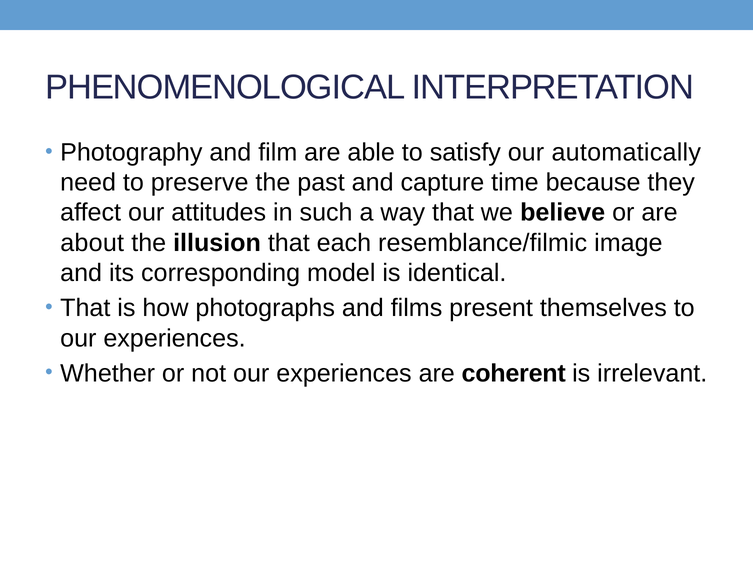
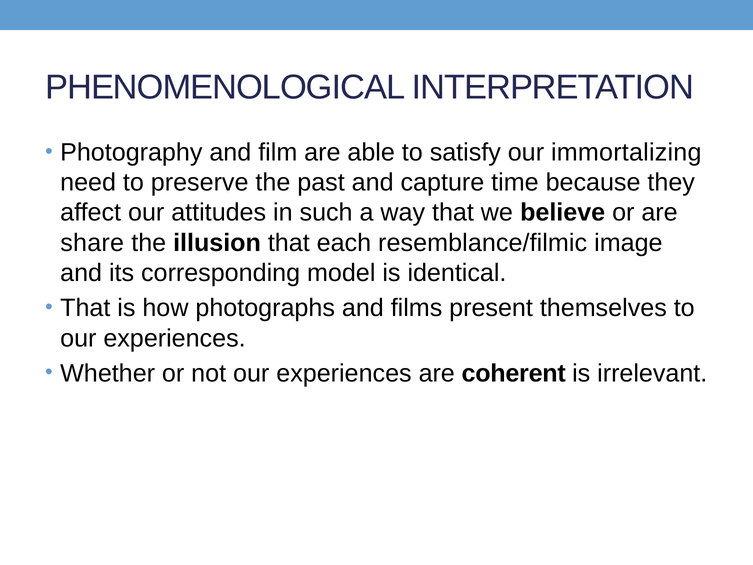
automatically: automatically -> immortalizing (626, 152)
about: about -> share (92, 243)
